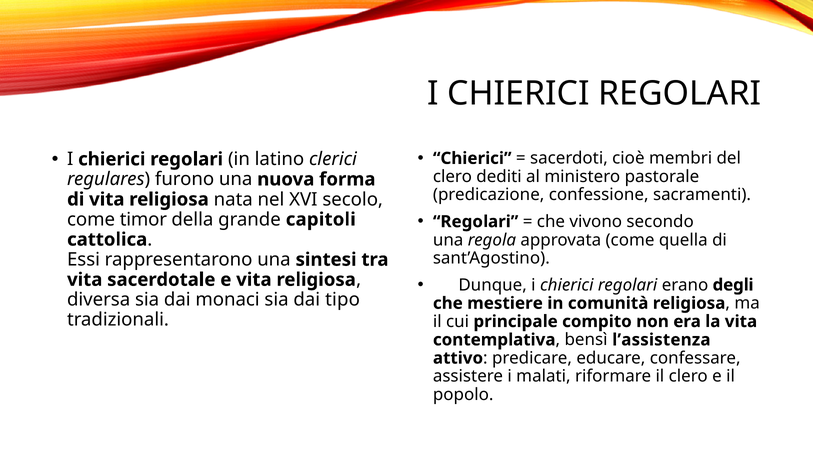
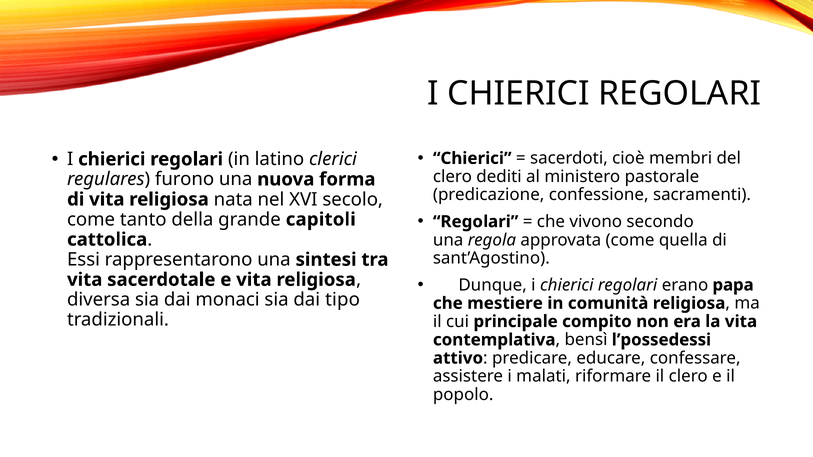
timor: timor -> tanto (143, 220)
degli: degli -> papa (733, 285)
l’assistenza: l’assistenza -> l’possedessi (661, 340)
